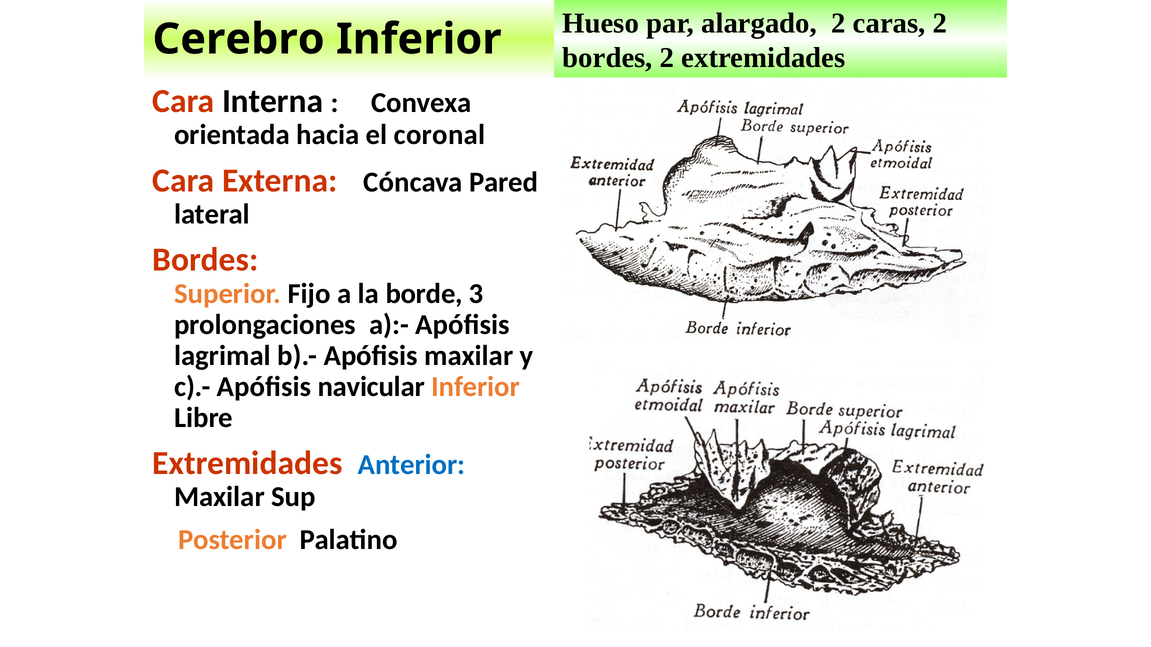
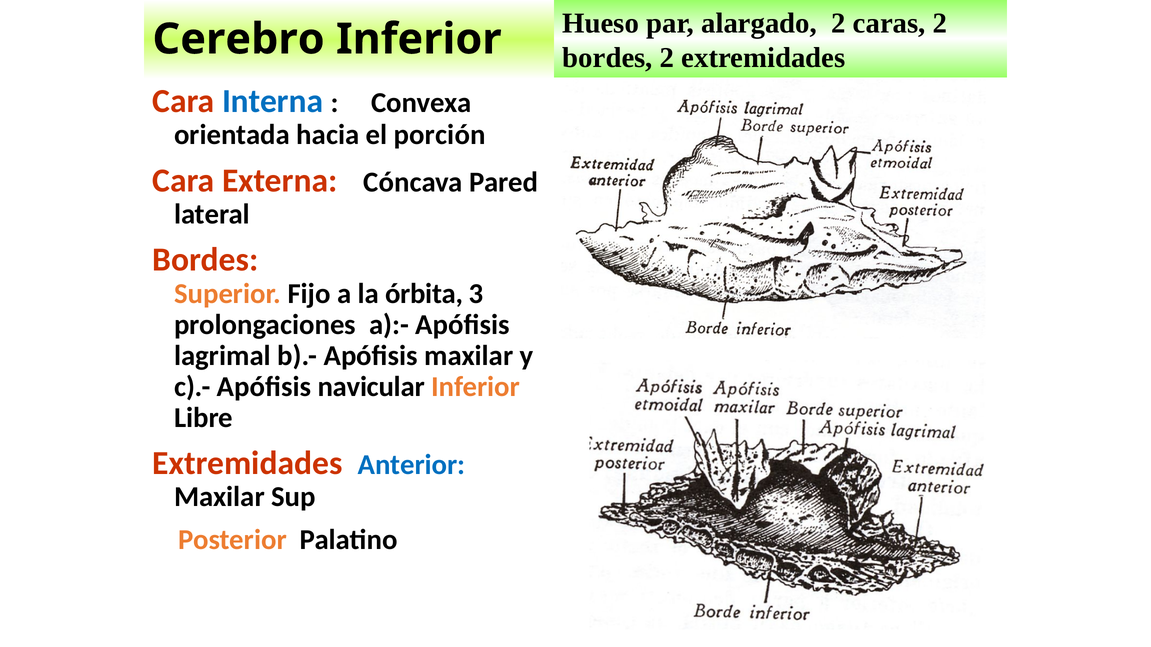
Interna colour: black -> blue (273, 101)
coronal: coronal -> porción (440, 135)
borde: borde -> órbita (424, 294)
